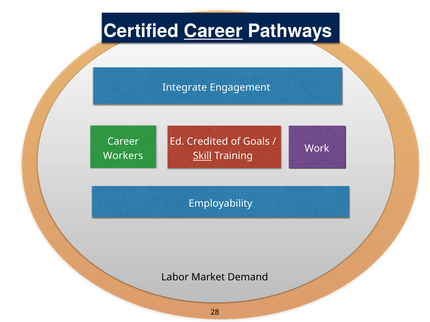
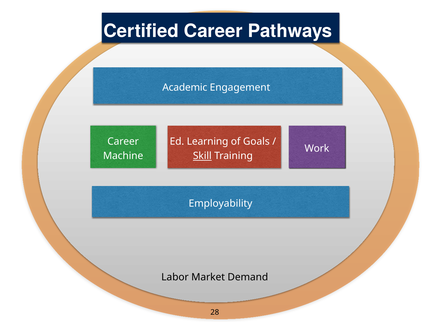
Career underline: present -> none (213, 31)
Integrate: Integrate -> Academic (185, 88)
Credited: Credited -> Learning (208, 142)
Workers: Workers -> Machine (123, 156)
